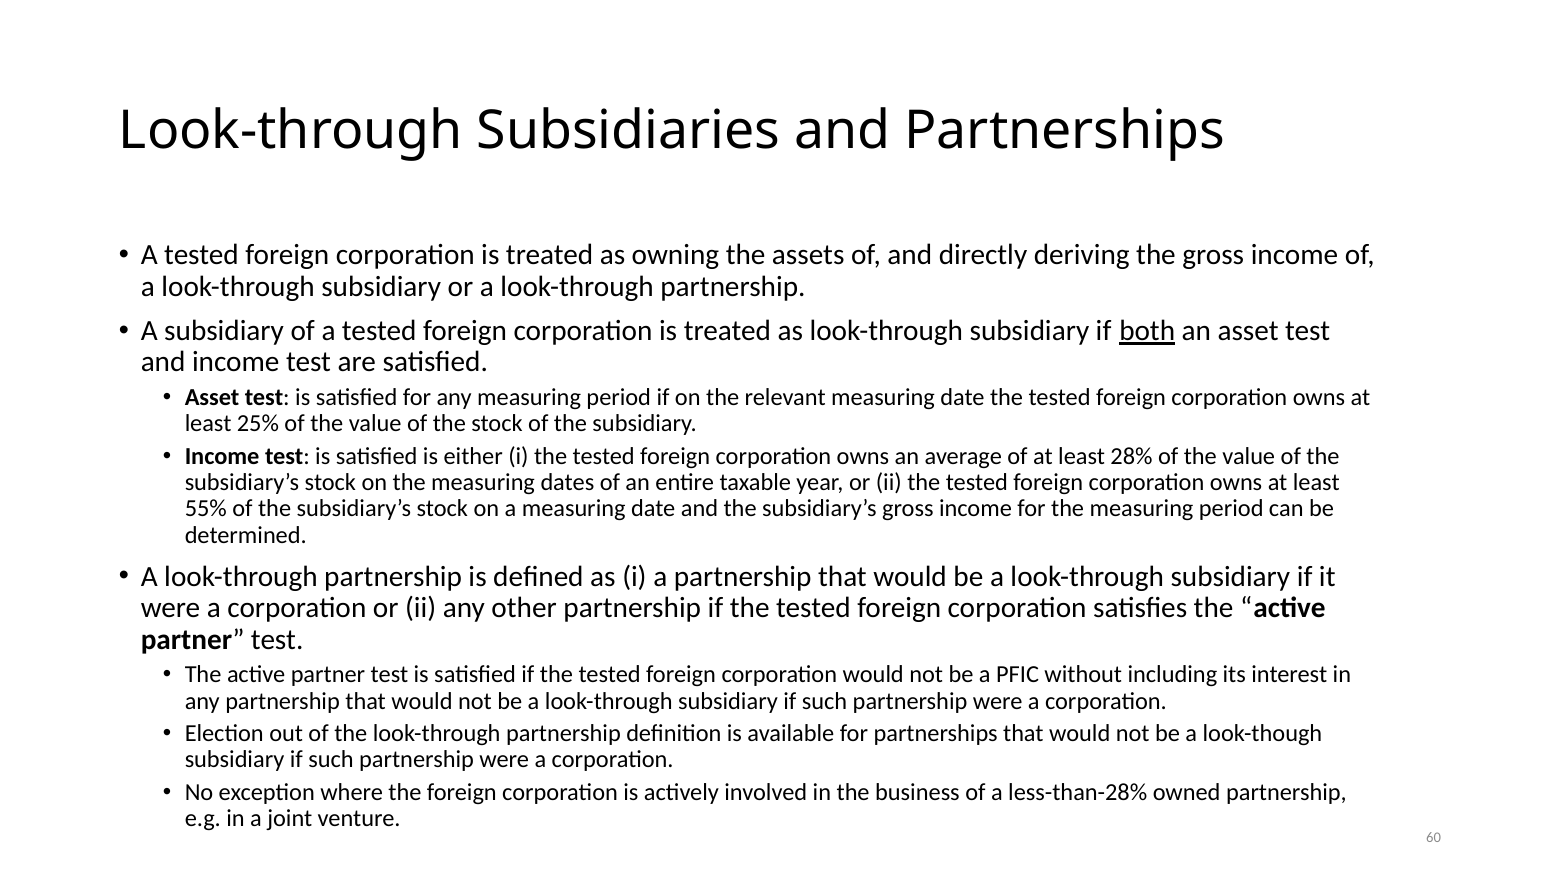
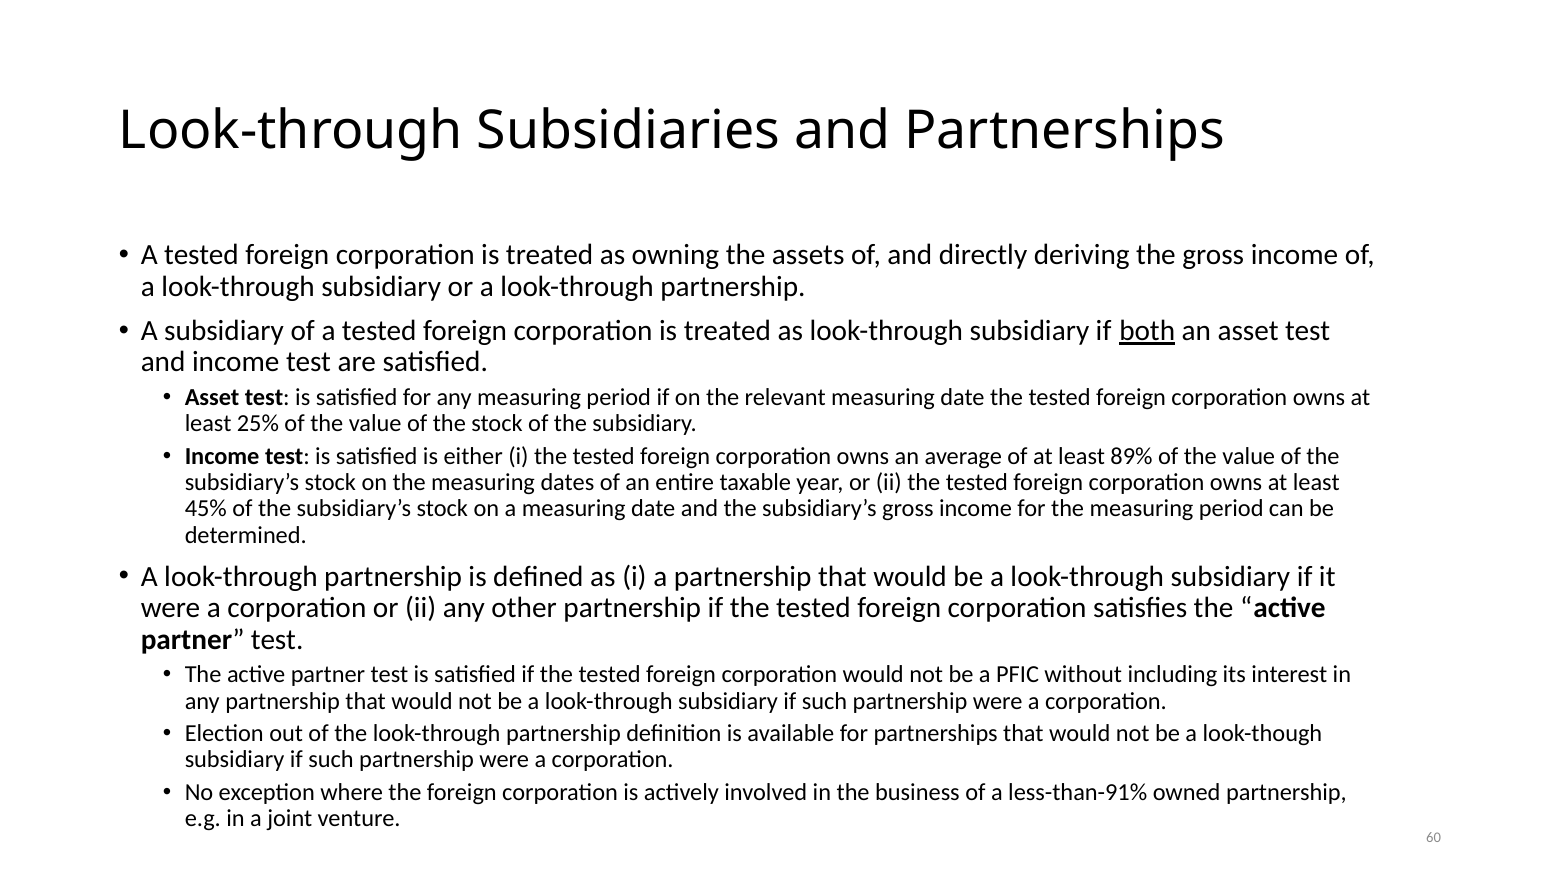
28%: 28% -> 89% (1132, 456)
55%: 55% -> 45% (206, 509)
less-than-28%: less-than-28% -> less-than-91% (1078, 792)
